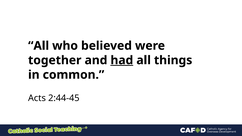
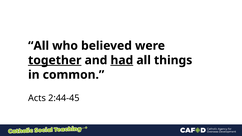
together underline: none -> present (55, 60)
